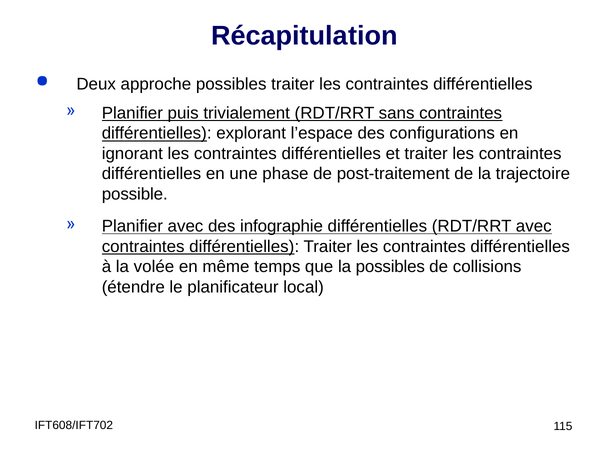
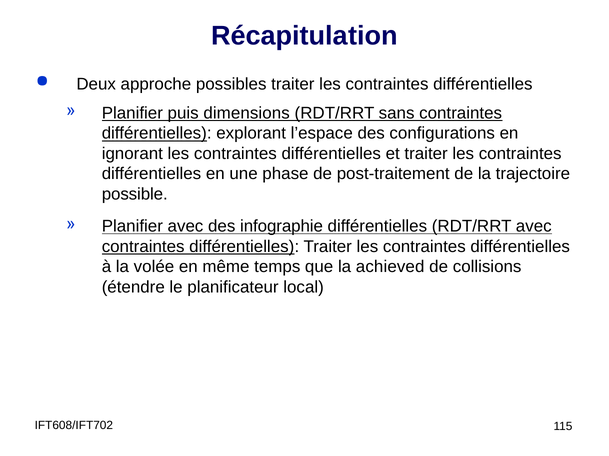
trivialement: trivialement -> dimensions (247, 113)
la possibles: possibles -> achieved (390, 267)
